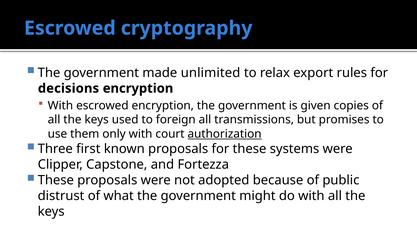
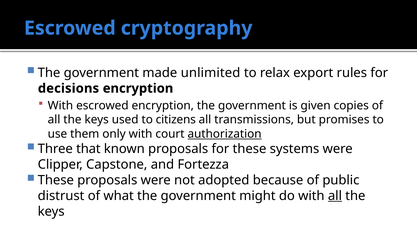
foreign: foreign -> citizens (176, 120)
first: first -> that (88, 149)
all underline: none -> present (335, 195)
